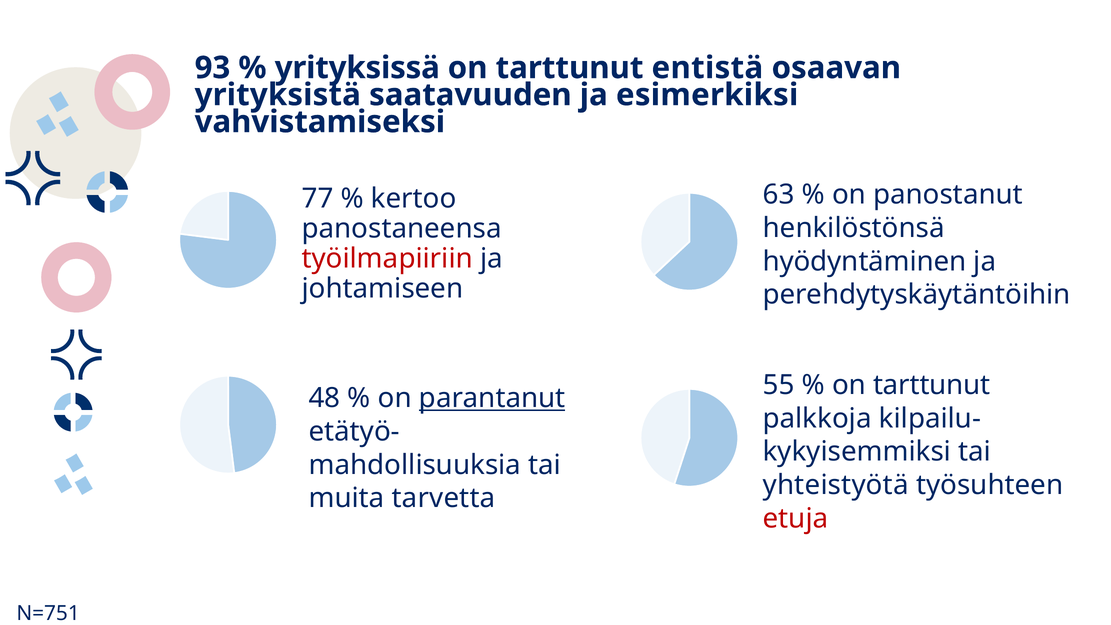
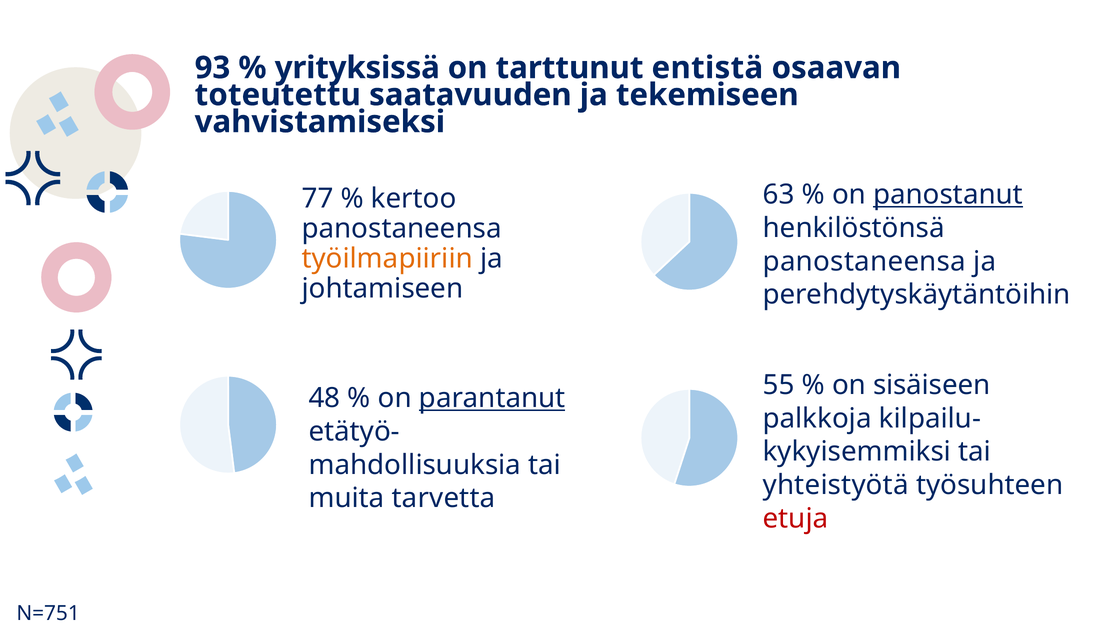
yrityksistä: yrityksistä -> toteutettu (278, 95)
esimerkiksi: esimerkiksi -> tekemiseen (707, 95)
panostanut underline: none -> present (948, 195)
työilmapiiriin colour: red -> orange (387, 258)
hyödyntäminen: hyödyntäminen -> panostaneensa (864, 261)
tarttunut: tarttunut -> sisäiseen (932, 385)
